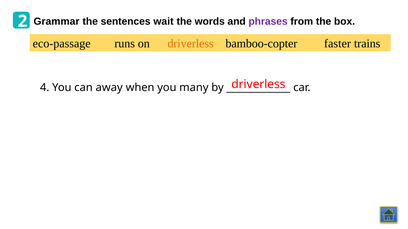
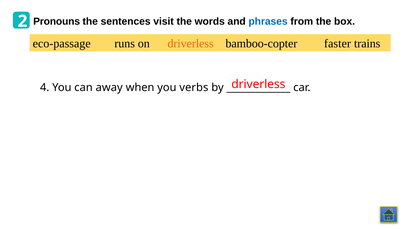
Grammar: Grammar -> Pronouns (57, 21)
wait: wait -> visit (164, 21)
phrases colour: purple -> blue (268, 21)
many: many -> verbs (194, 88)
